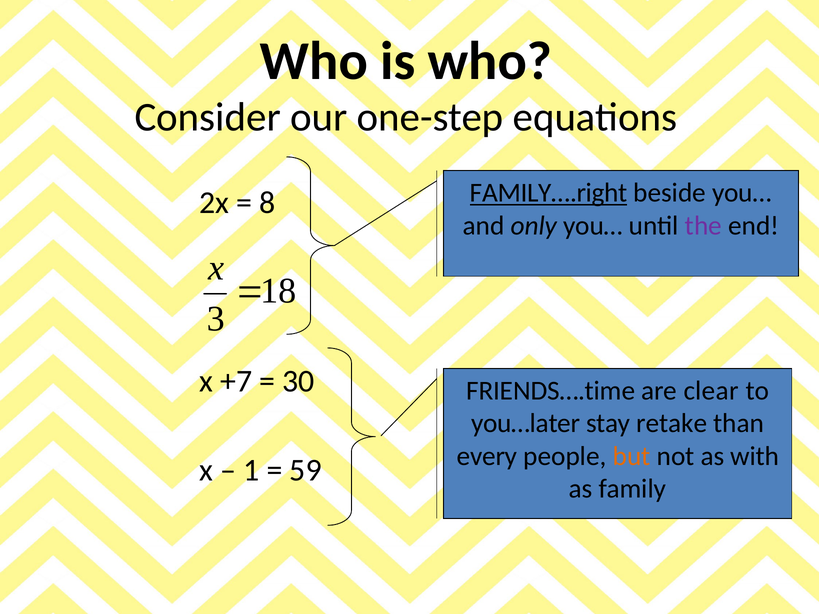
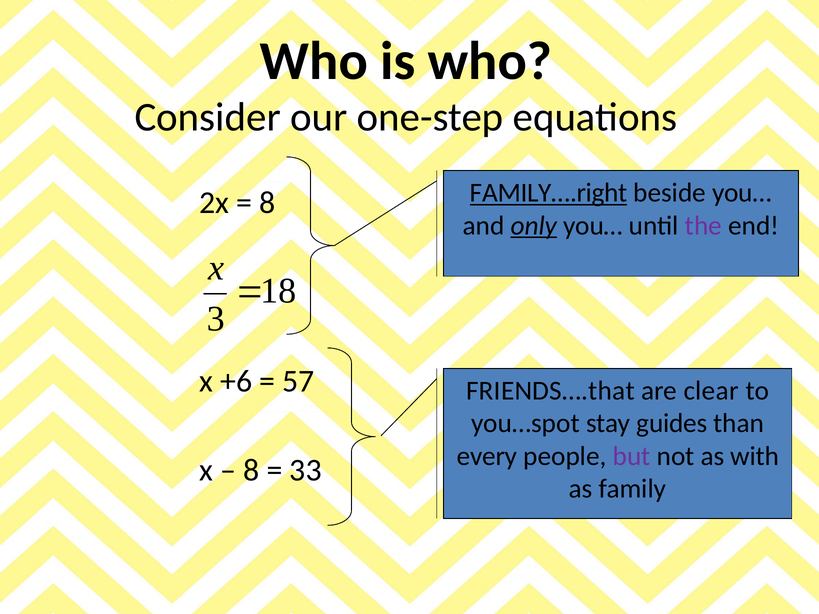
only underline: none -> present (534, 226)
+7: +7 -> +6 (236, 381)
30: 30 -> 57 (298, 381)
FRIENDS….time: FRIENDS….time -> FRIENDS….that (550, 391)
you…later: you…later -> you…spot (525, 424)
retake: retake -> guides (672, 424)
but colour: orange -> purple (632, 456)
1: 1 -> 8 (251, 471)
59: 59 -> 33 (306, 471)
